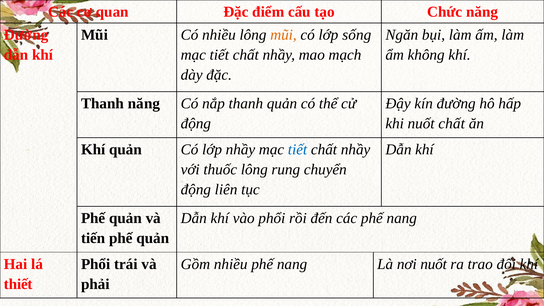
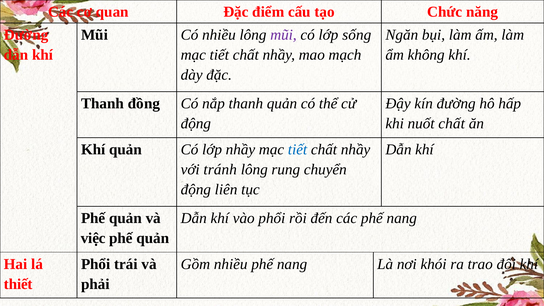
mũi colour: orange -> purple (283, 35)
Thanh năng: năng -> đồng (144, 104)
thuốc: thuốc -> tránh (220, 170)
tiến: tiến -> việc (93, 238)
nơi nuốt: nuốt -> khói (434, 264)
